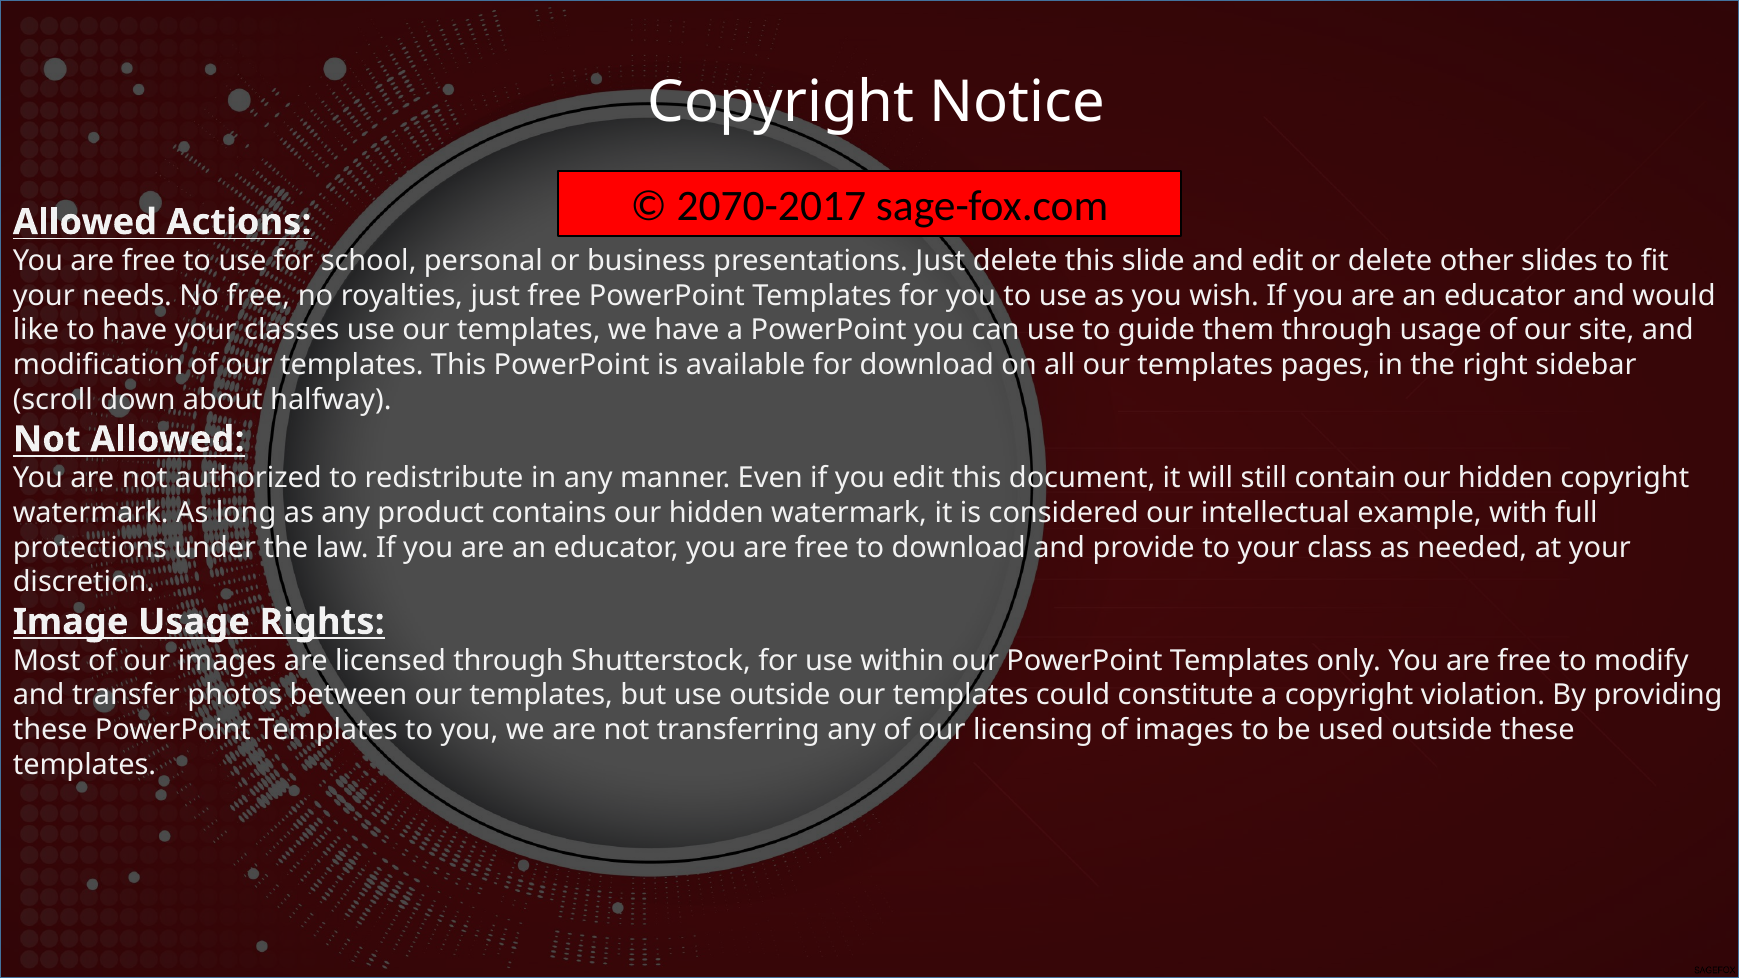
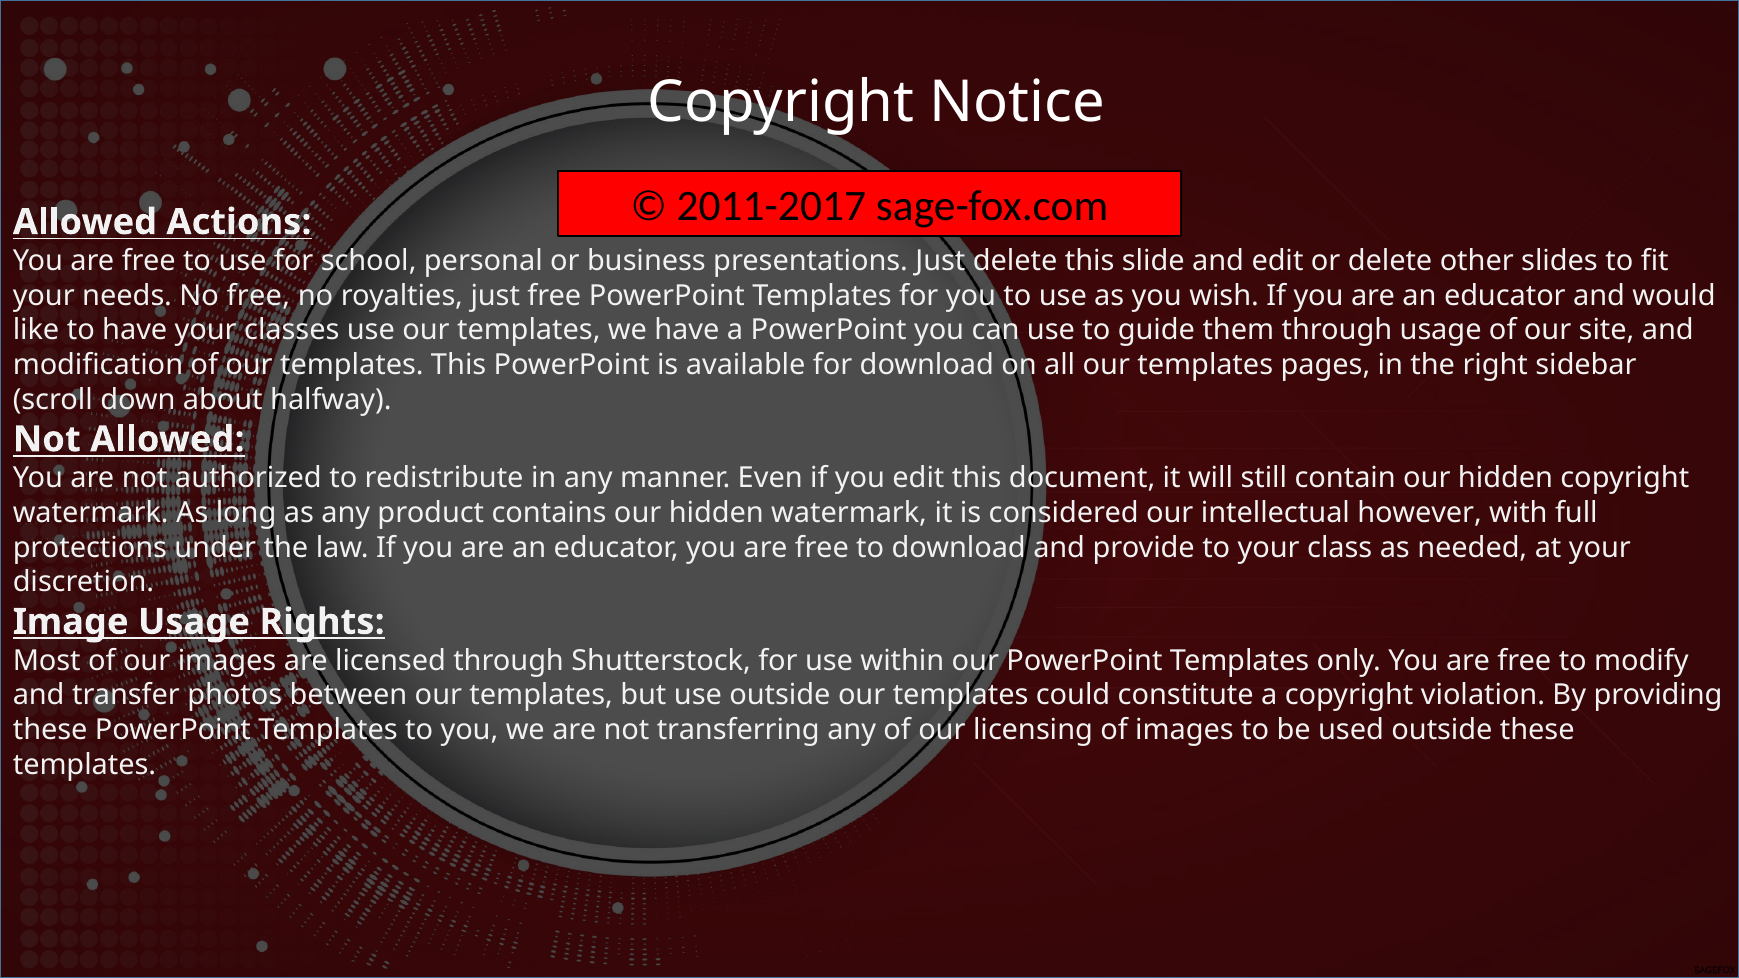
2070-2017: 2070-2017 -> 2011-2017 (771, 206)
example: example -> however (1420, 513)
